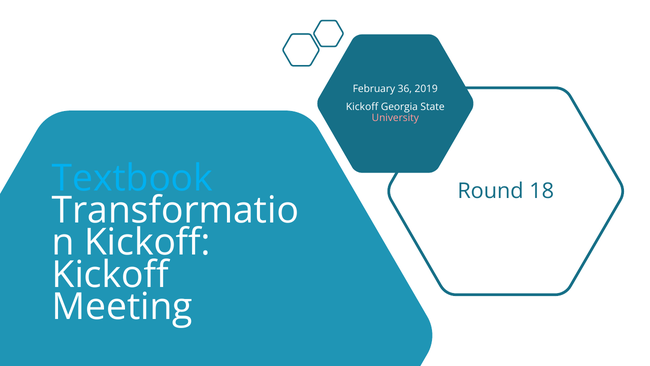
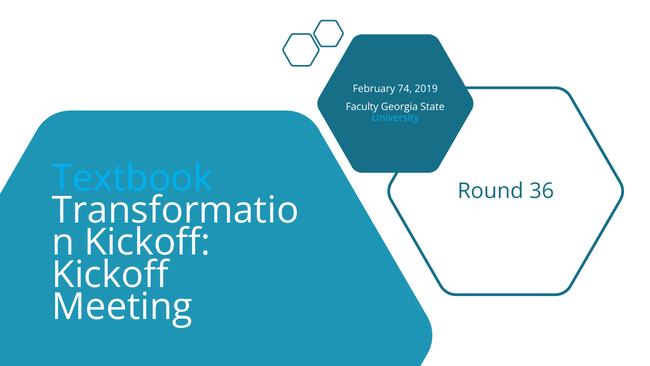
36: 36 -> 74 (405, 89)
Kickoff: Kickoff -> Faculty (362, 107)
University colour: pink -> light blue (395, 118)
18: 18 -> 36 (542, 191)
